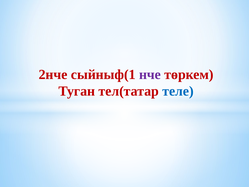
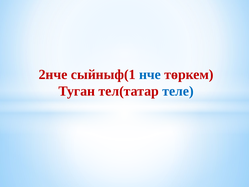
нче colour: purple -> blue (150, 74)
